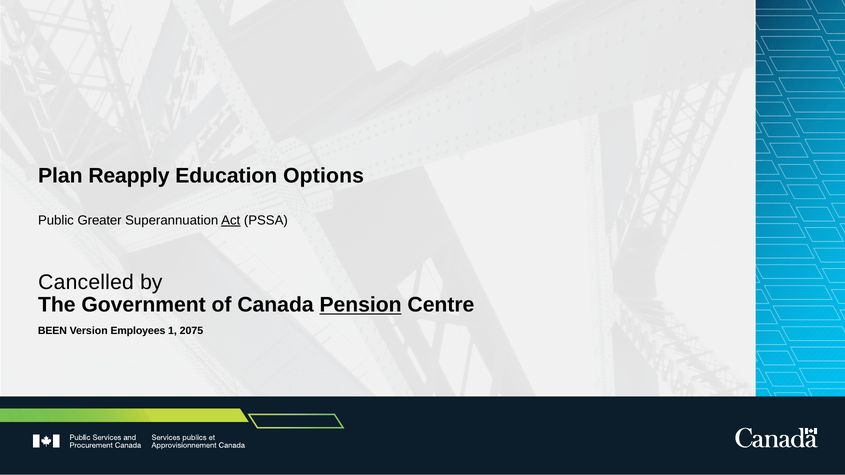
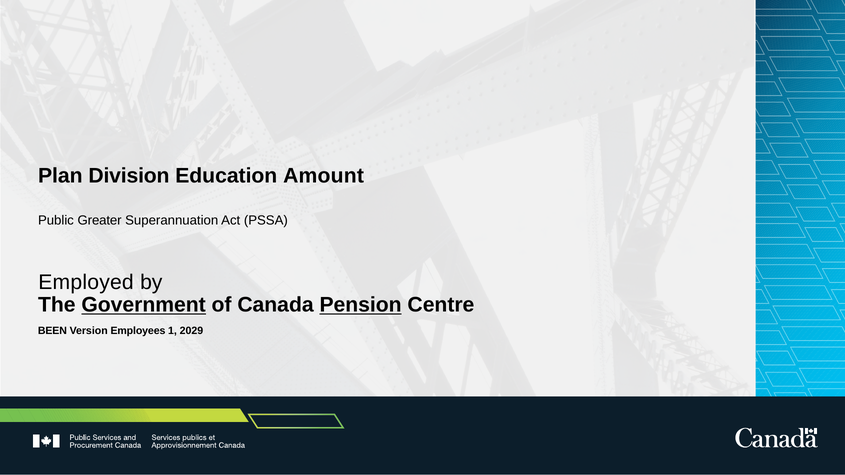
Reapply: Reapply -> Division (129, 176)
Options: Options -> Amount (324, 176)
Act underline: present -> none (231, 221)
Cancelled: Cancelled -> Employed (86, 282)
Government underline: none -> present (144, 305)
2075: 2075 -> 2029 (191, 331)
